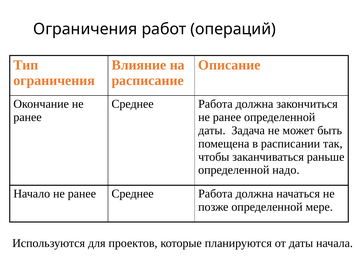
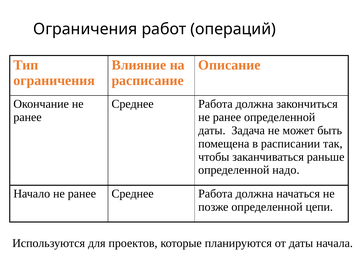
мере: мере -> цепи (319, 207)
